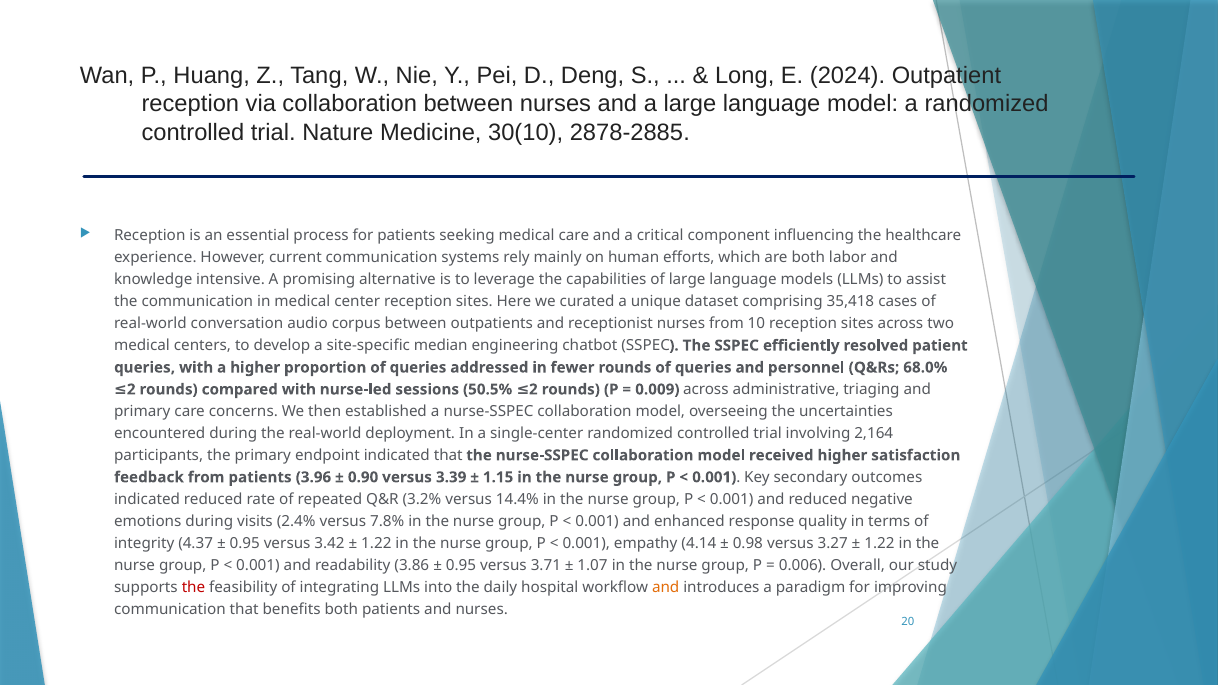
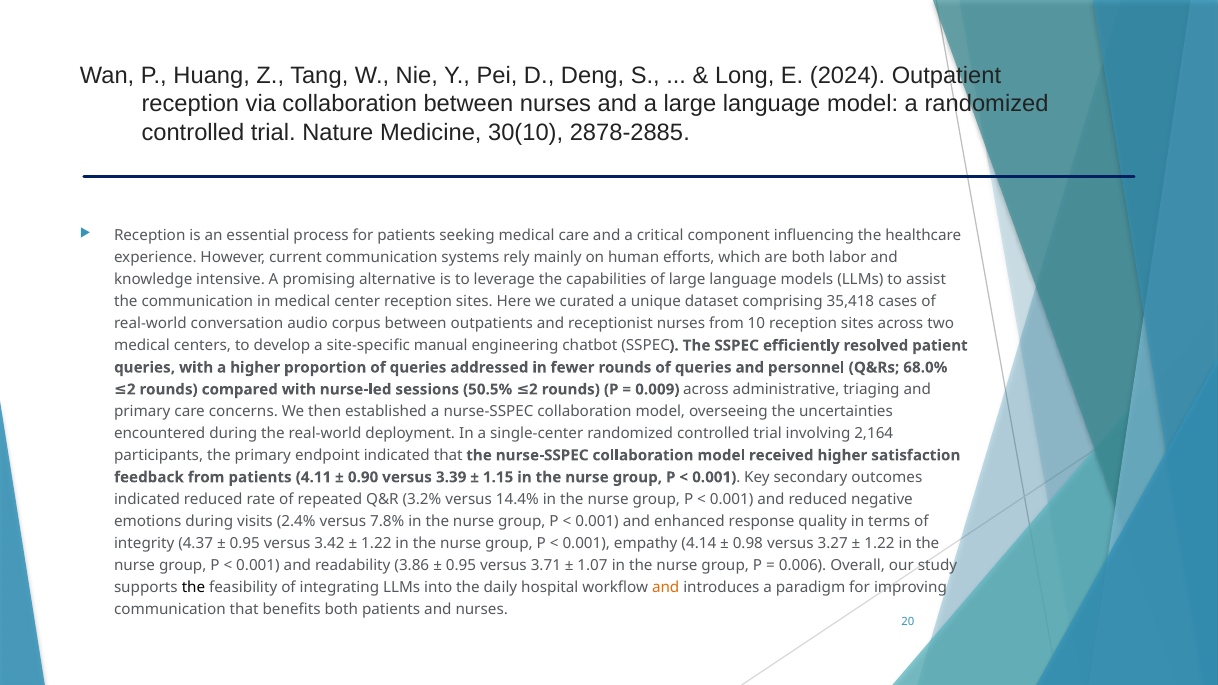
median: median -> manual (441, 346)
3.96: 3.96 -> 4.11 (313, 477)
the colour: red -> black (193, 587)
